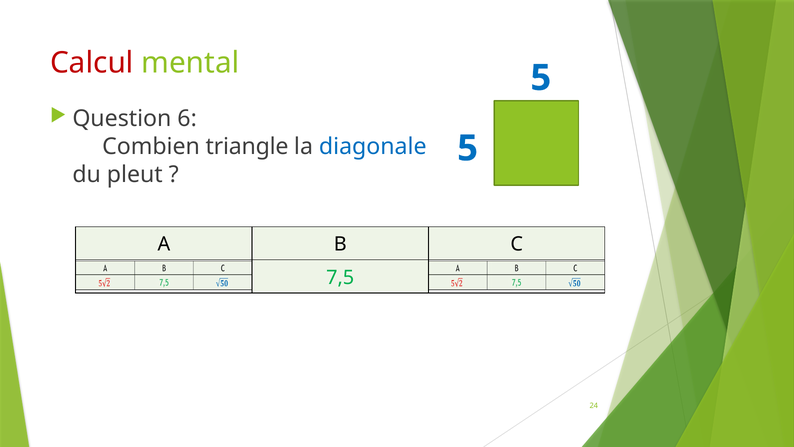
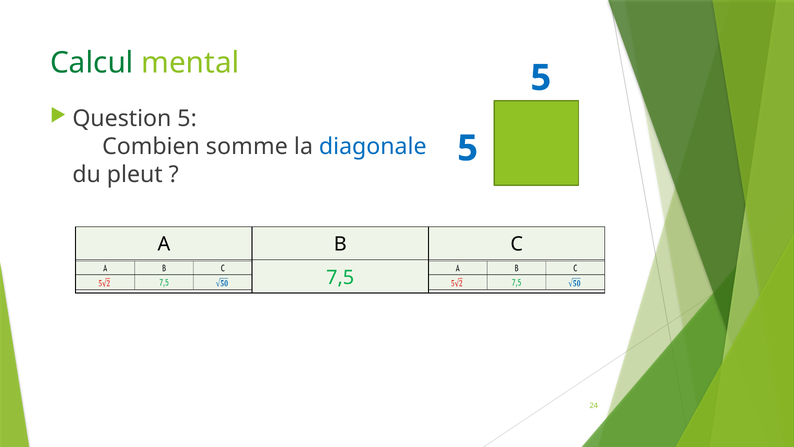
Calcul colour: red -> green (92, 63)
Question 6: 6 -> 5 (187, 119)
triangle: triangle -> somme (247, 146)
